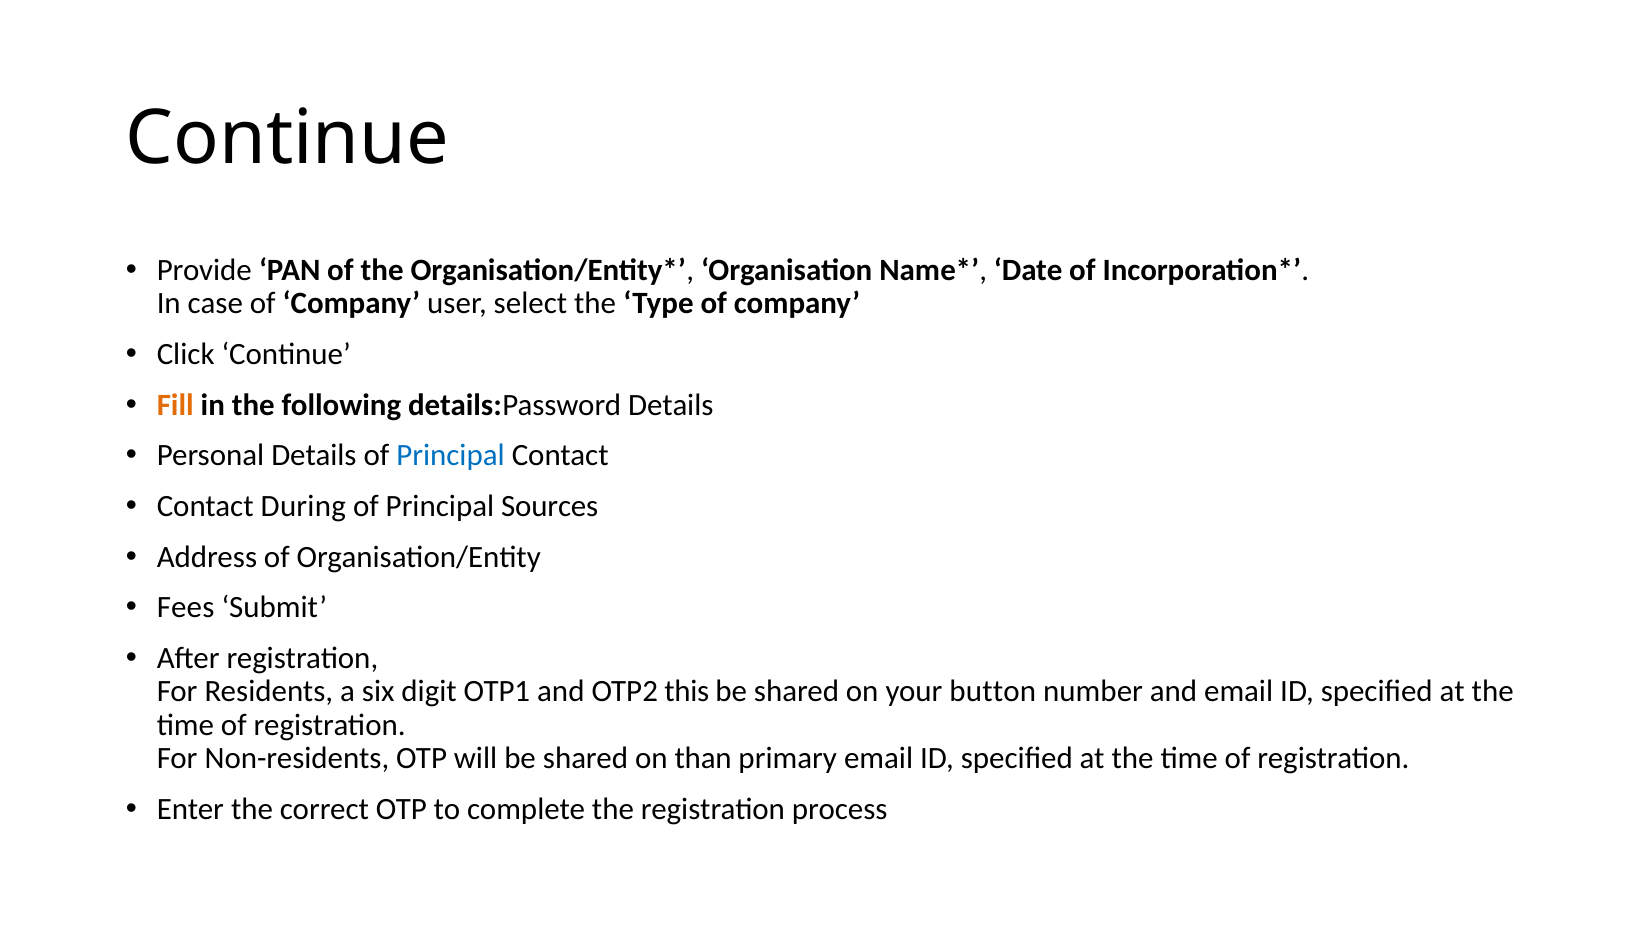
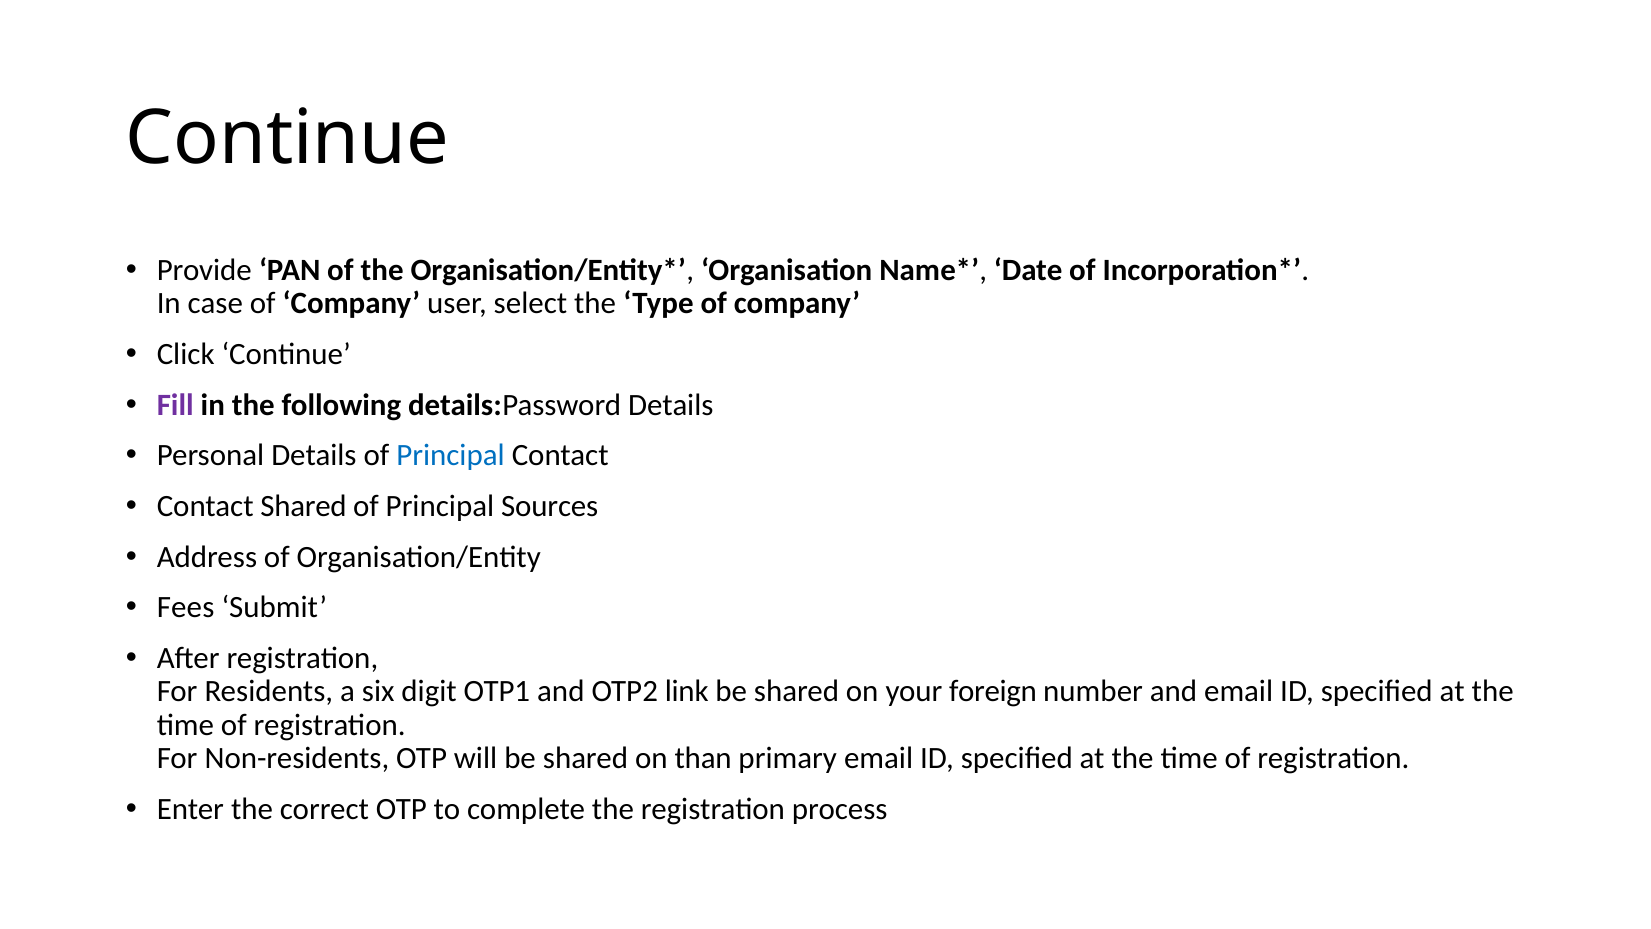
Fill colour: orange -> purple (175, 405)
Contact During: During -> Shared (304, 506)
this: this -> link (687, 691)
button: button -> foreign (993, 691)
